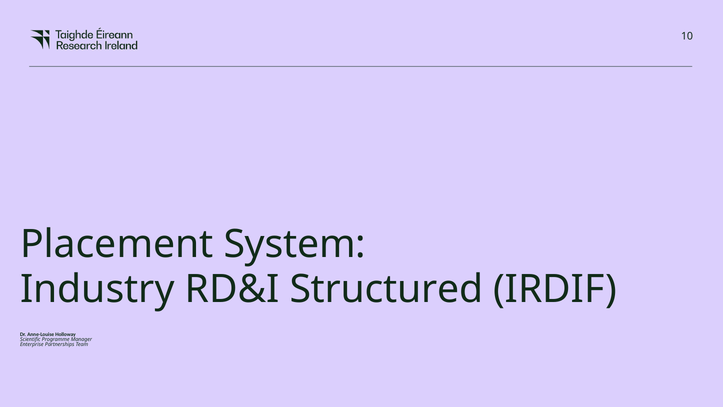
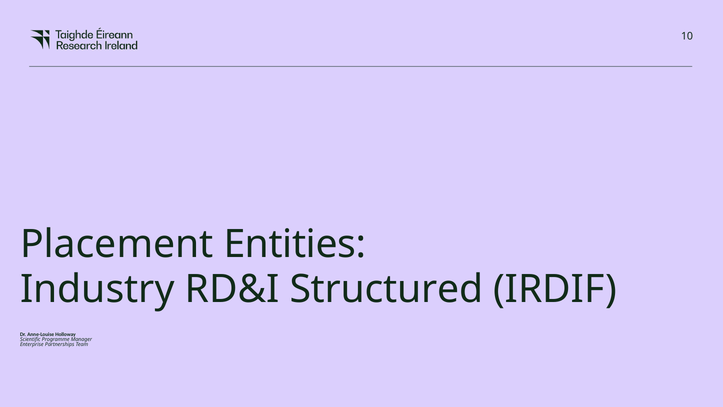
System: System -> Entities (295, 244)
